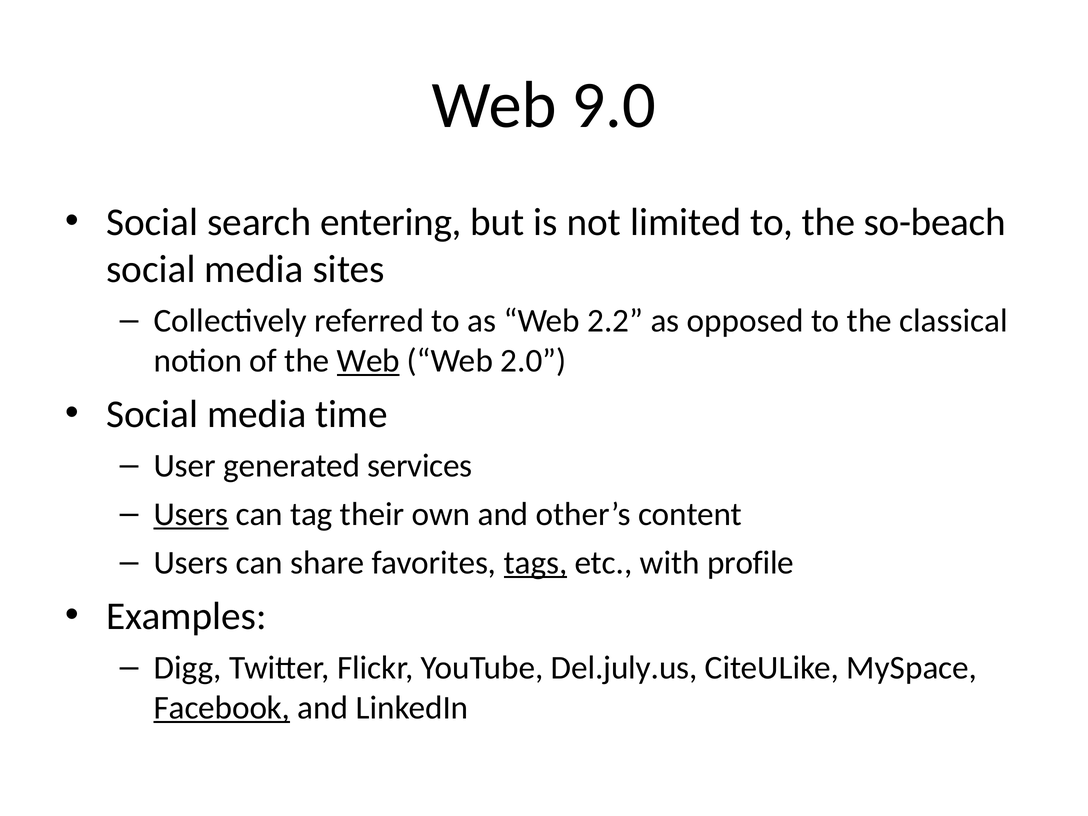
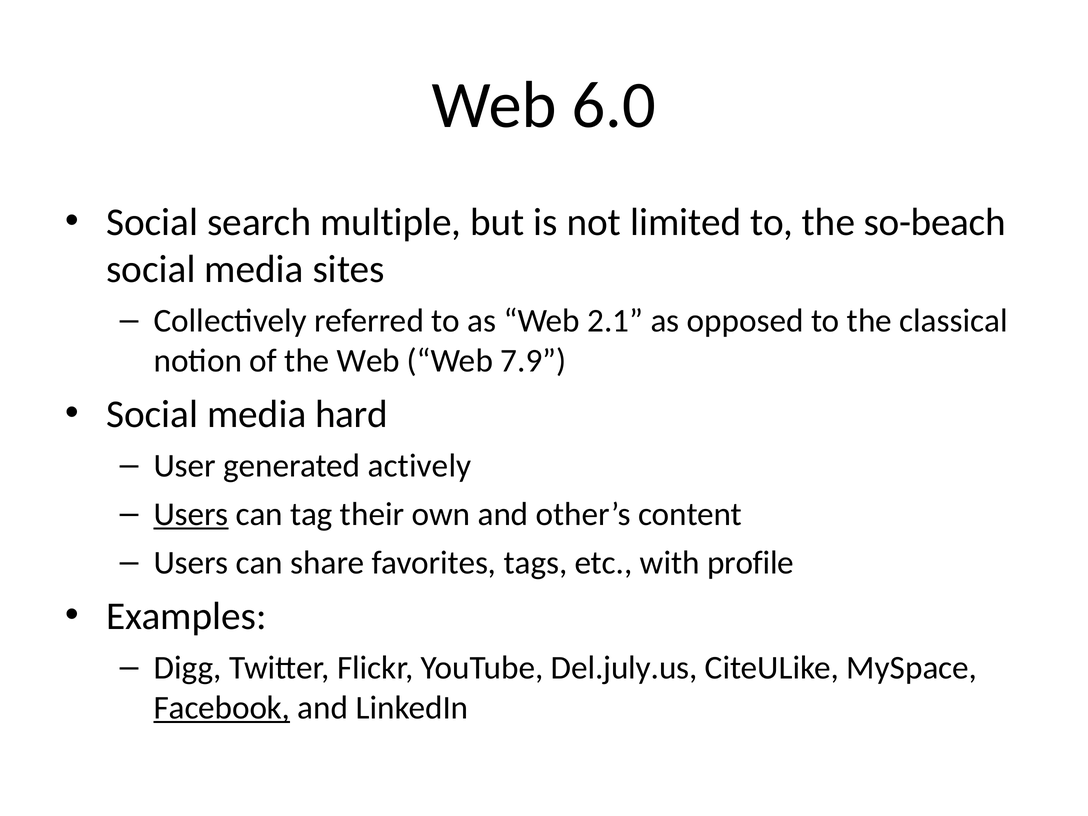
9.0: 9.0 -> 6.0 (614, 105)
entering: entering -> multiple (391, 222)
2.2: 2.2 -> 2.1 (615, 321)
Web underline: present -> none (368, 361)
2.0: 2.0 -> 7.9 (533, 361)
time: time -> hard (352, 414)
services: services -> actively (420, 466)
tags underline: present -> none (536, 563)
